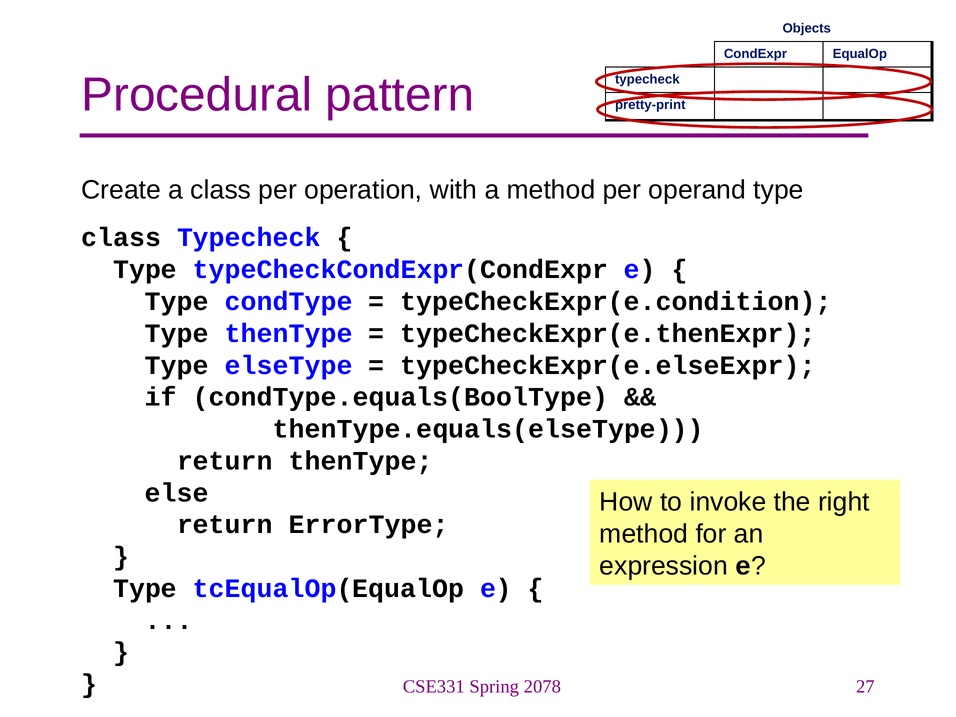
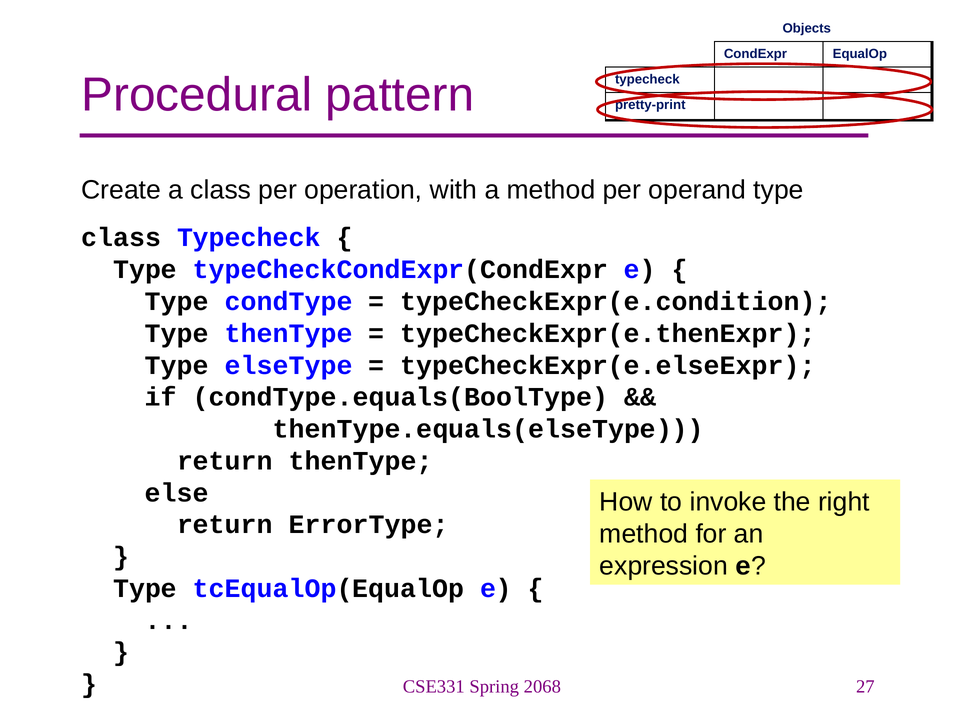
2078: 2078 -> 2068 (542, 686)
